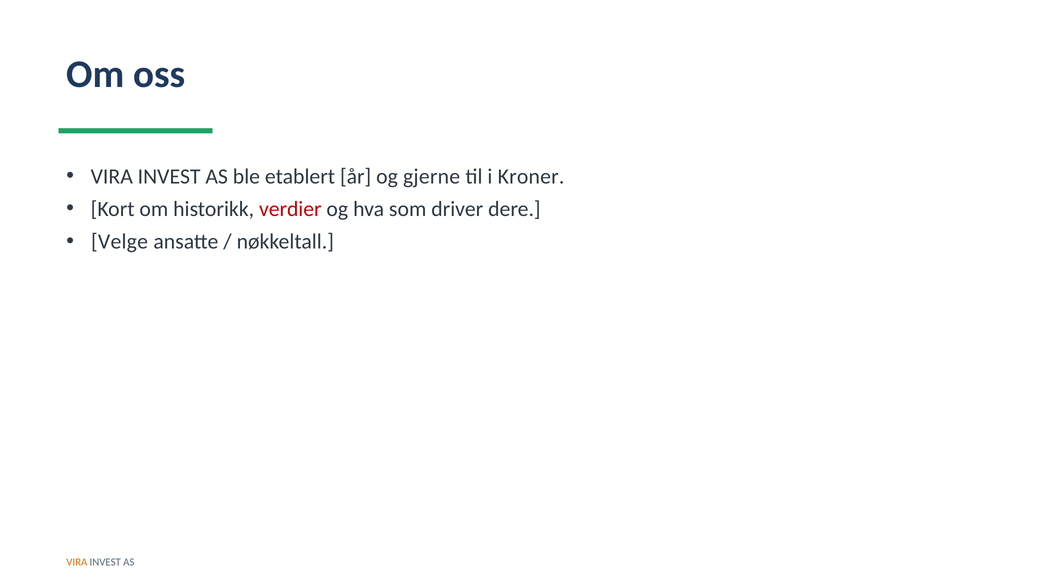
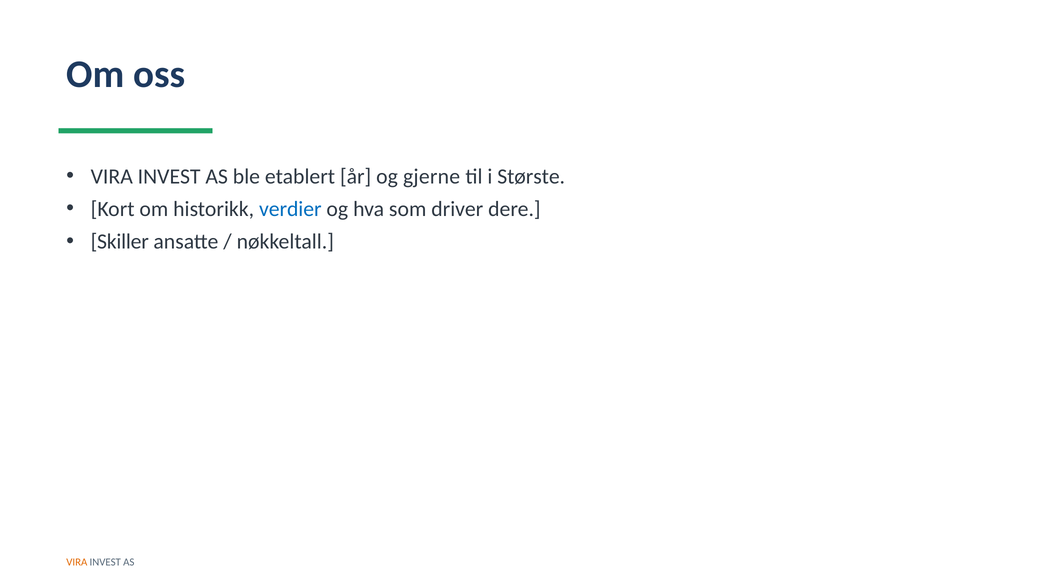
Kroner: Kroner -> Største (531, 176)
verdier colour: red -> blue (290, 209)
Velge: Velge -> Skiller (120, 242)
